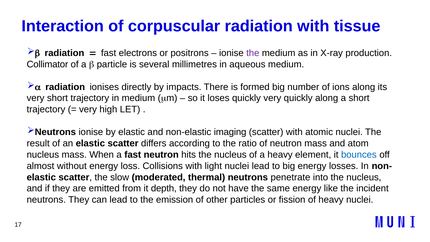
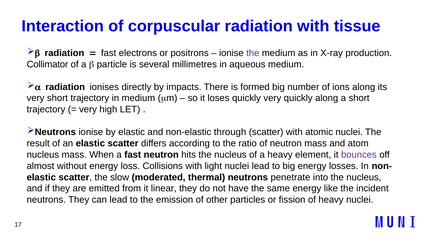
imaging: imaging -> through (230, 132)
bounces colour: blue -> purple (359, 155)
depth: depth -> linear (164, 188)
